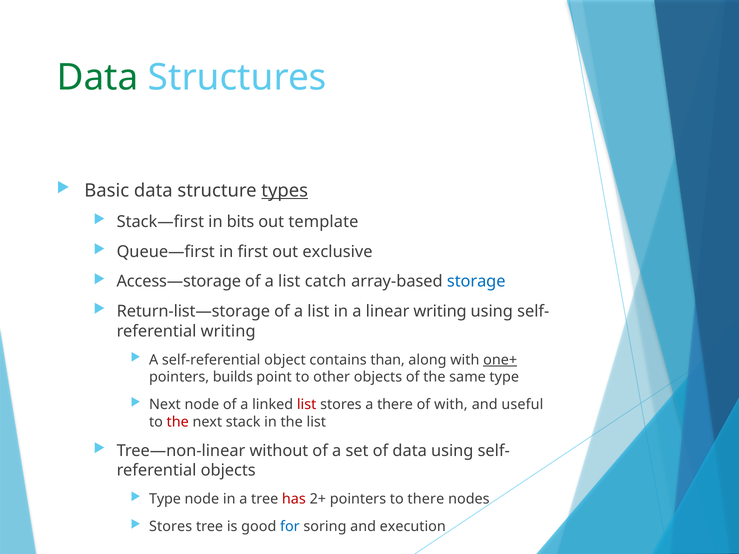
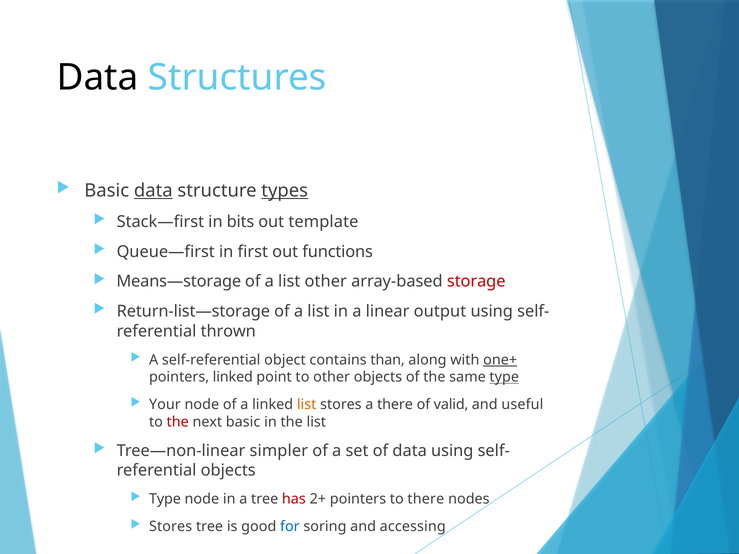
Data colour: green -> black (98, 78)
data underline: none -> present (153, 191)
exclusive: exclusive -> functions (338, 252)
Access—storage: Access—storage -> Means—storage (179, 282)
list catch: catch -> other (326, 282)
storage colour: blue -> red (476, 282)
linear writing: writing -> output (440, 312)
writing: writing -> thrown (228, 331)
pointers builds: builds -> linked (233, 377)
type underline: none -> present (504, 377)
Next: Next -> Your (165, 405)
list colour: red -> orange (307, 405)
of with: with -> valid (451, 405)
next stack: stack -> basic (243, 422)
without: without -> simpler (279, 451)
execution: execution -> accessing (413, 527)
